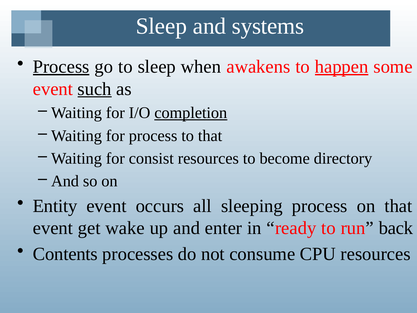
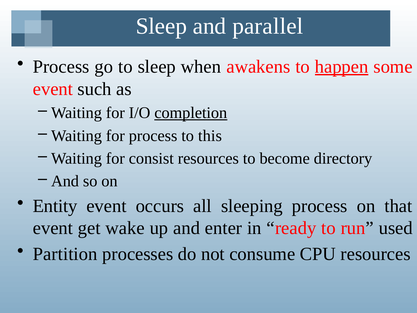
systems: systems -> parallel (268, 26)
Process underline: present -> none (61, 67)
such underline: present -> none (95, 89)
to that: that -> this (210, 136)
back: back -> used (396, 228)
Contents: Contents -> Partition (65, 254)
